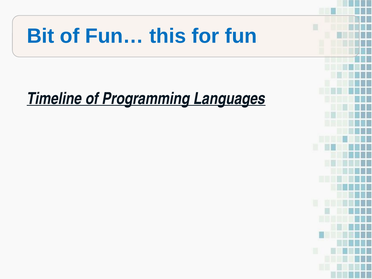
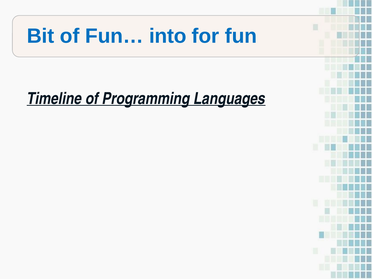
this: this -> into (168, 36)
